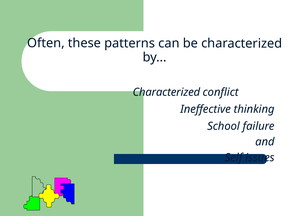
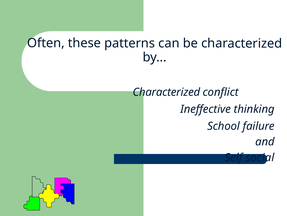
issues: issues -> social (260, 157)
